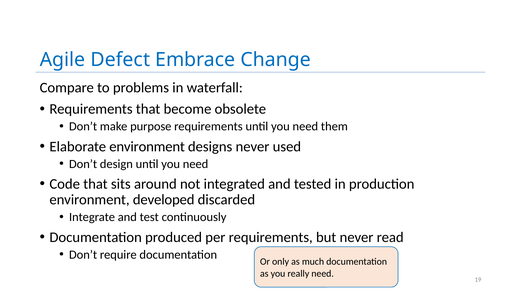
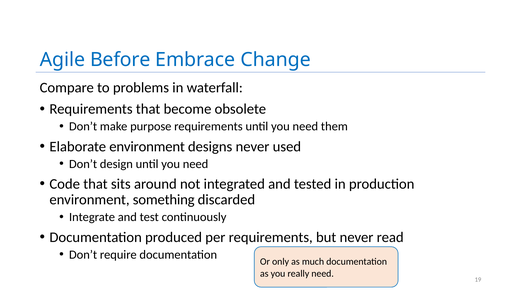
Defect: Defect -> Before (120, 60)
developed: developed -> something (164, 200)
